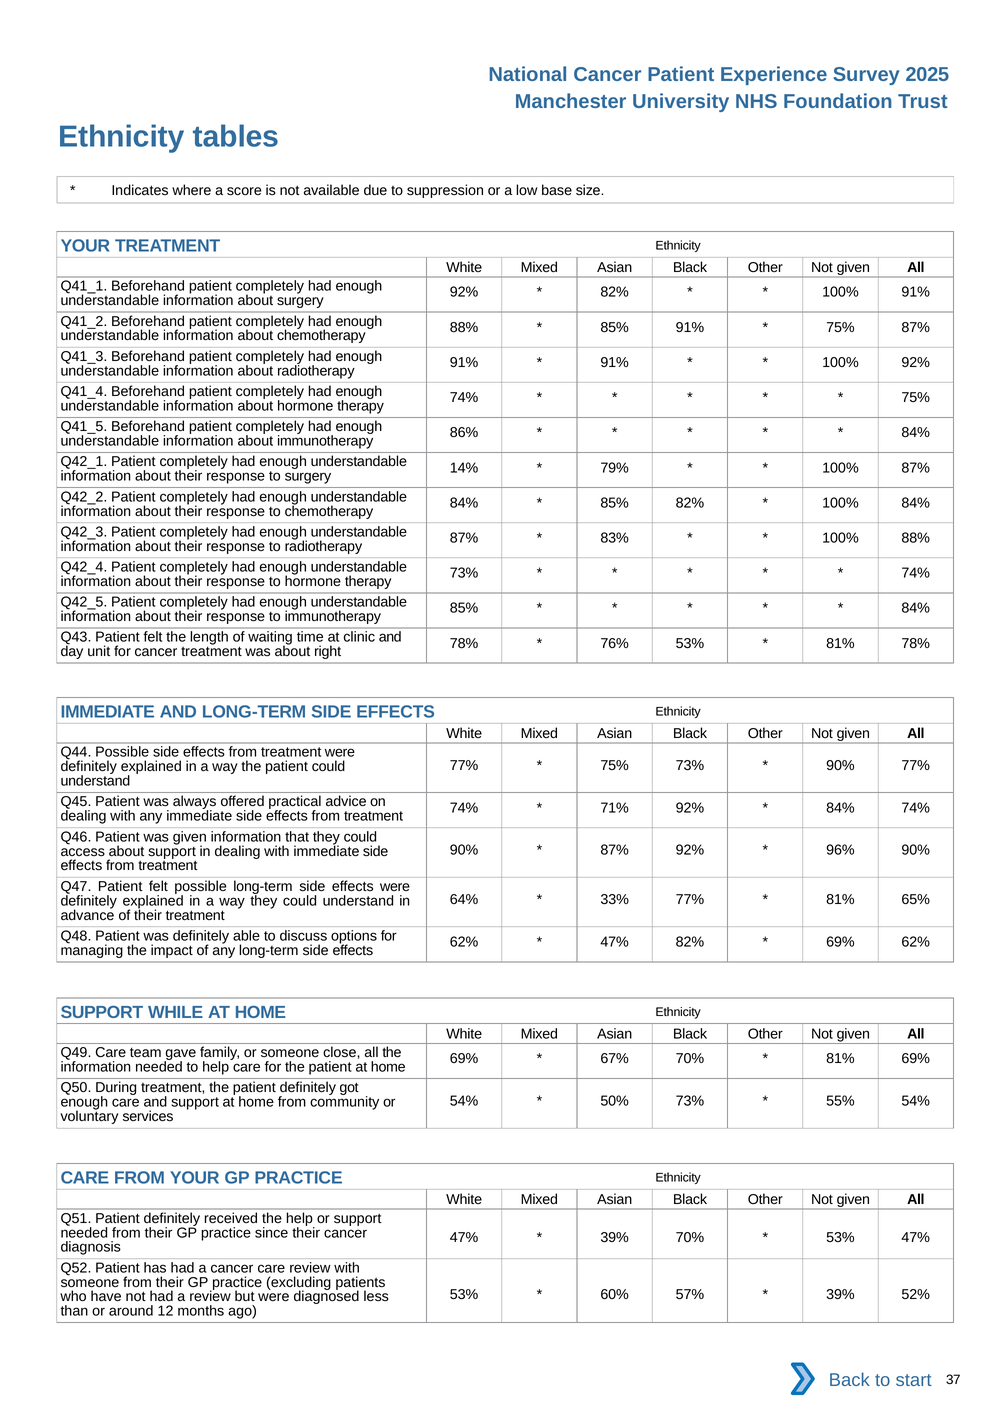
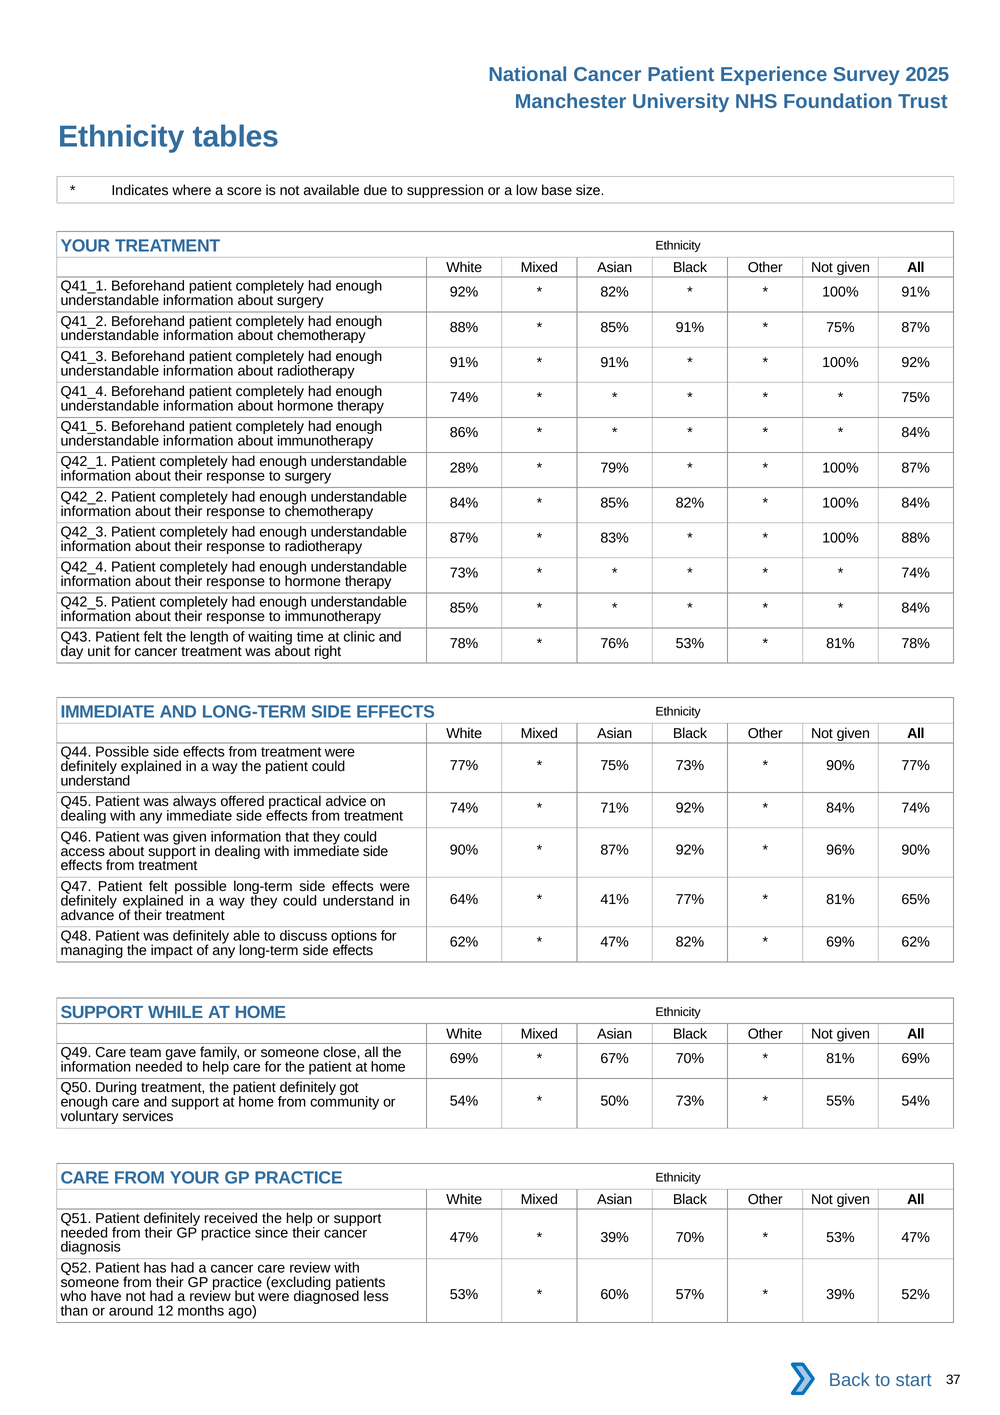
14%: 14% -> 28% (464, 468)
33%: 33% -> 41% (615, 900)
